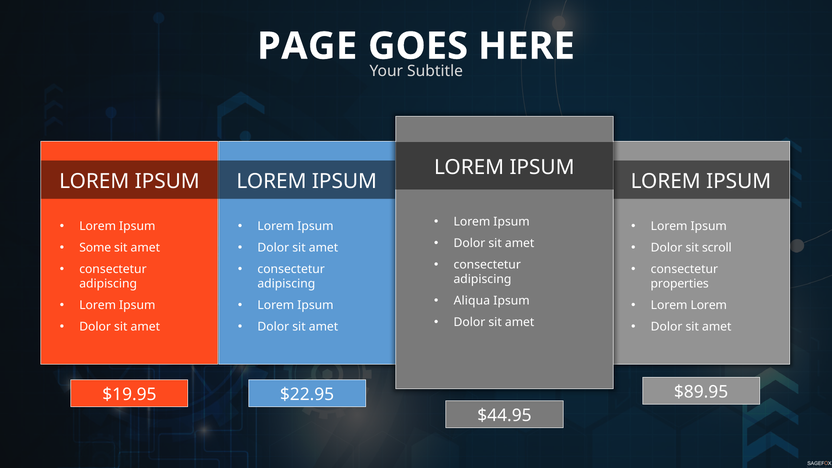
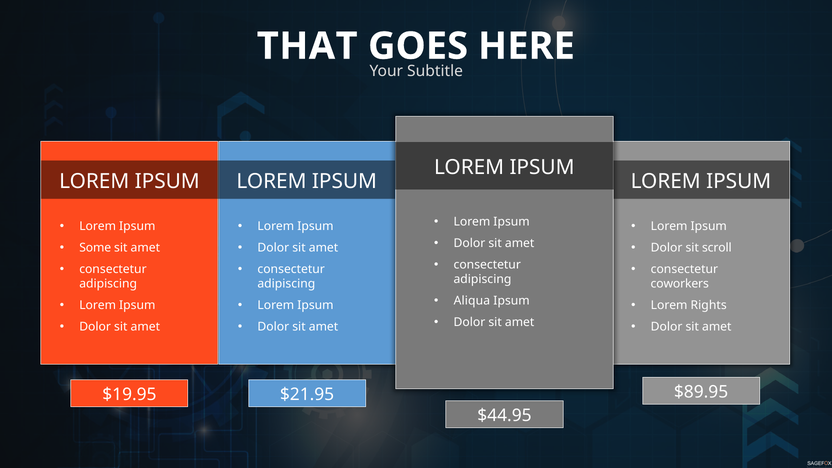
PAGE: PAGE -> THAT (307, 46)
properties: properties -> coworkers (680, 284)
Lorem Lorem: Lorem -> Rights (709, 305)
$22.95: $22.95 -> $21.95 (307, 394)
